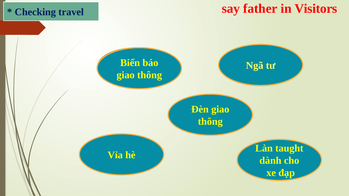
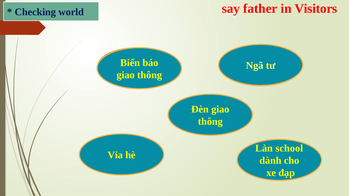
travel: travel -> world (71, 12)
taught: taught -> school (289, 149)
